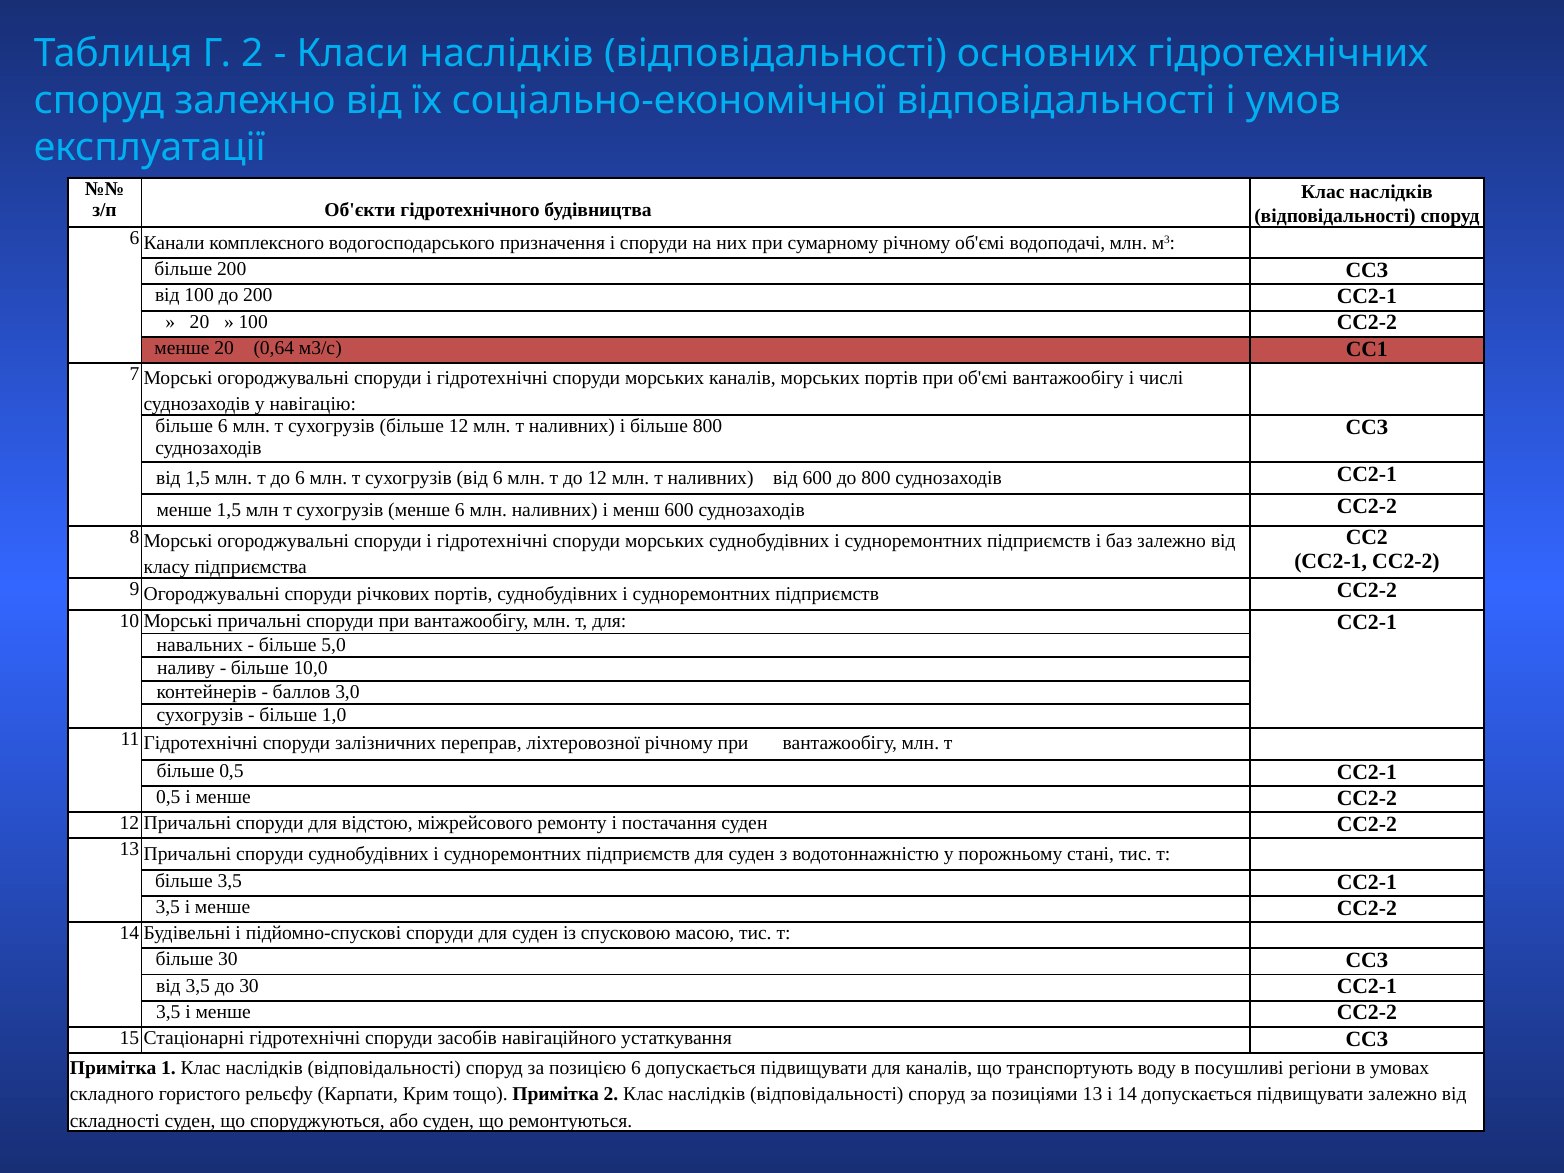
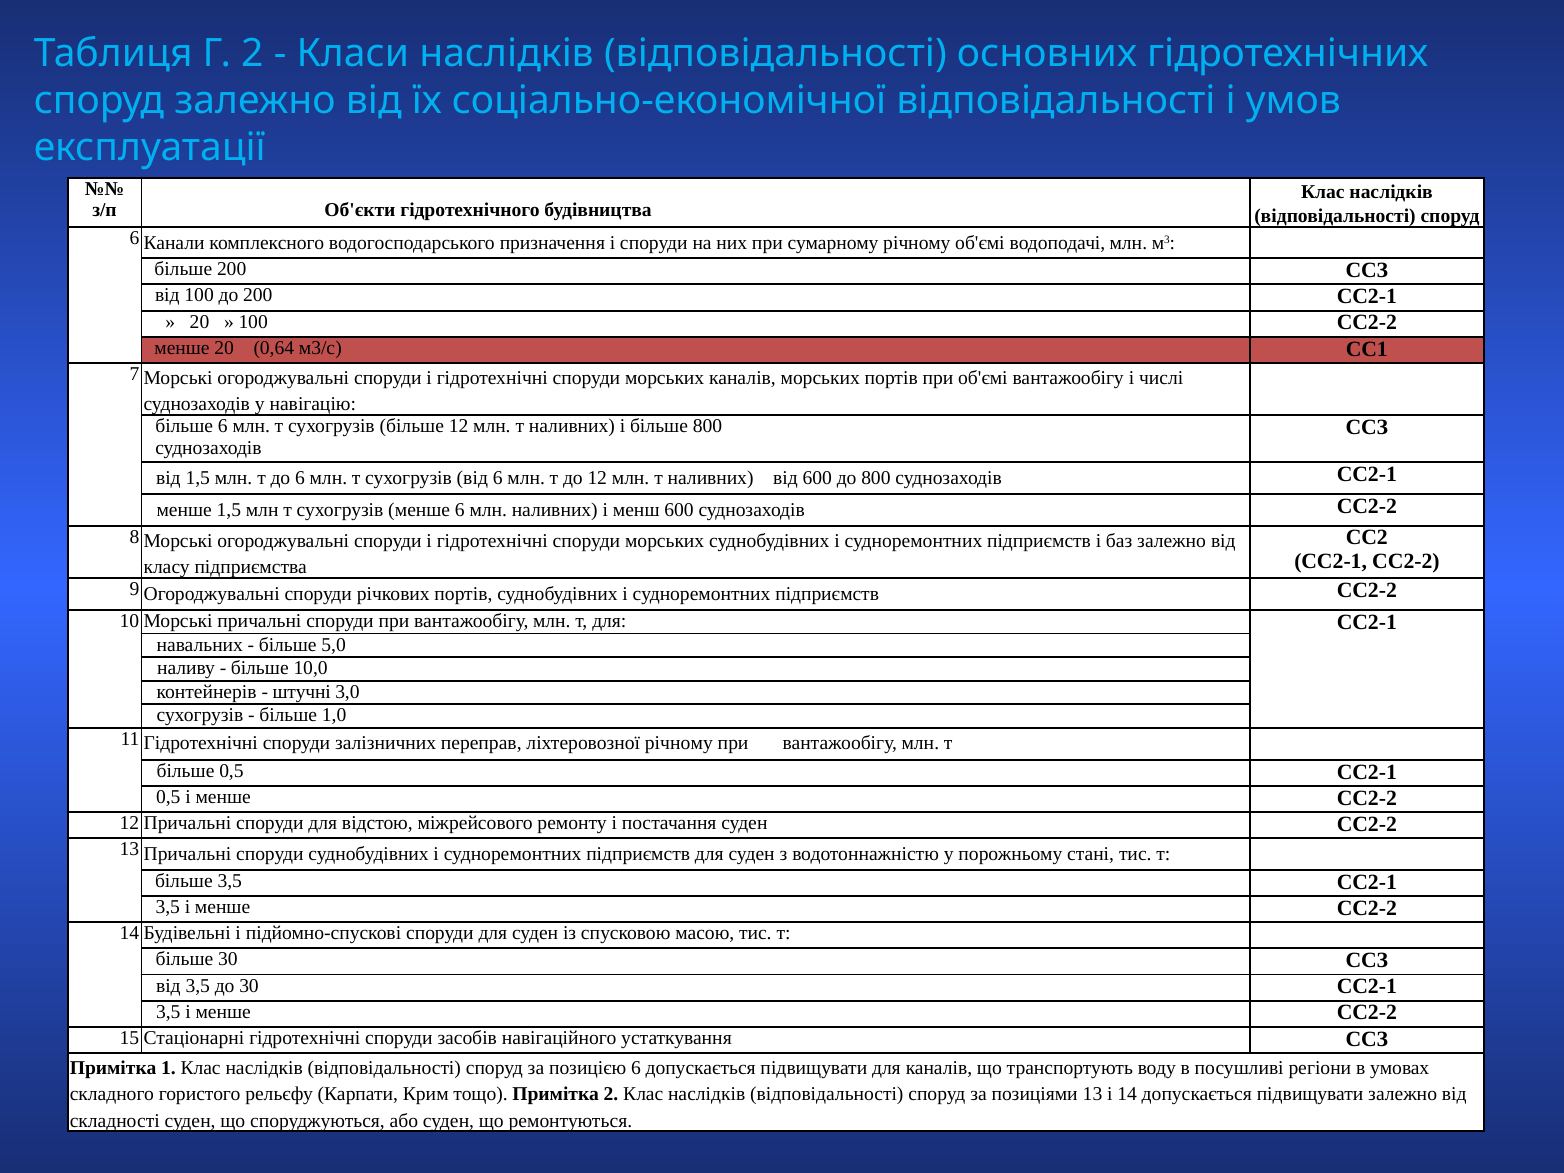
баллов: баллов -> штучні (302, 692)
